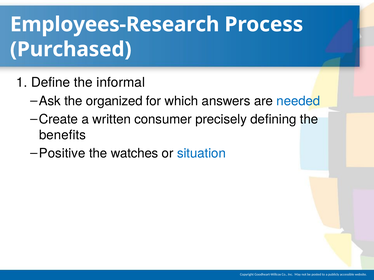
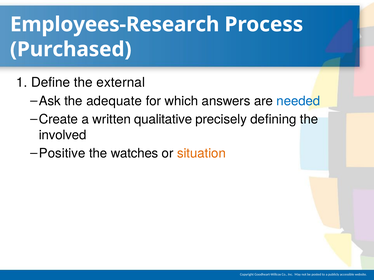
informal: informal -> external (121, 83)
organized: organized -> adequate (114, 101)
consumer: consumer -> qualitative (163, 119)
benefits: benefits -> involved (63, 135)
situation colour: blue -> orange (201, 154)
